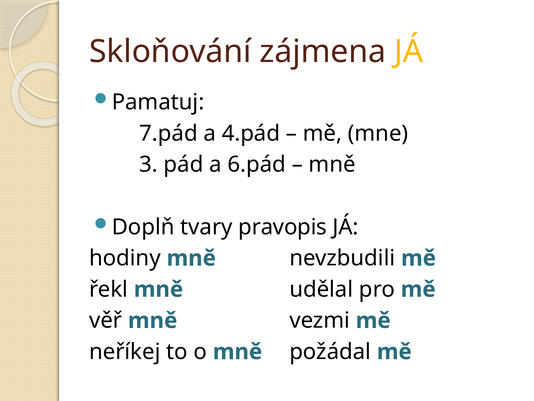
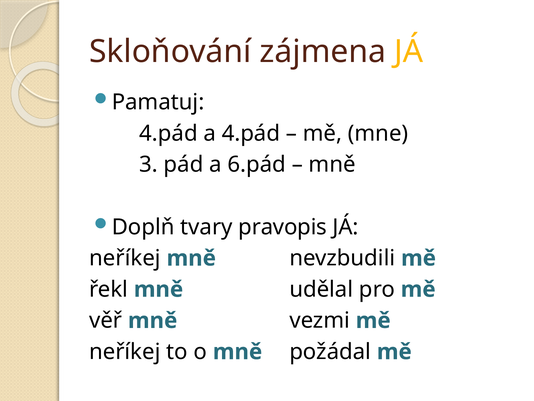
7.pád: 7.pád -> 4.pád (168, 133)
hodiny: hodiny -> neříkej (125, 258)
